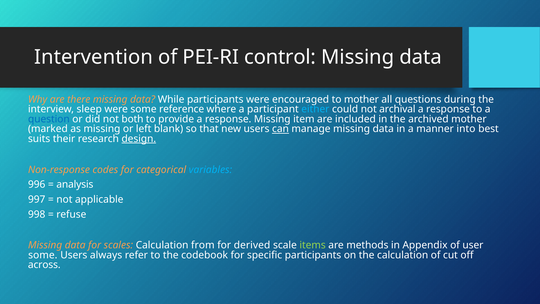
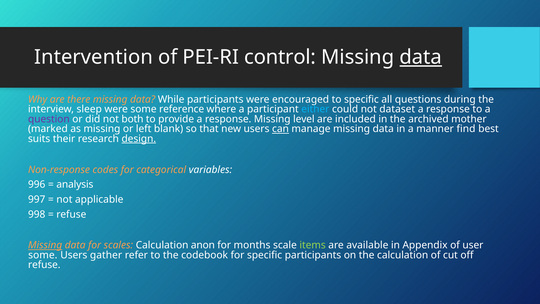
data underline: none -> present (421, 57)
to mother: mother -> specific (361, 99)
archival: archival -> dataset (397, 109)
question colour: blue -> purple (49, 119)
item: item -> level (304, 119)
into: into -> find (466, 129)
variables colour: light blue -> white (210, 170)
Missing underline: none -> present (45, 245)
from: from -> anon (203, 245)
derived: derived -> months (252, 245)
methods: methods -> available (367, 245)
always: always -> gather (106, 255)
across: across -> refuse (44, 265)
